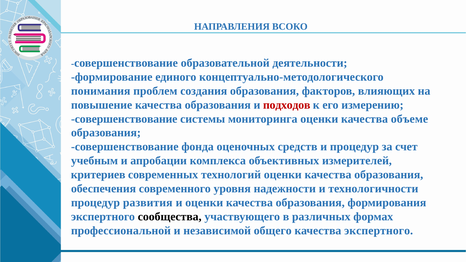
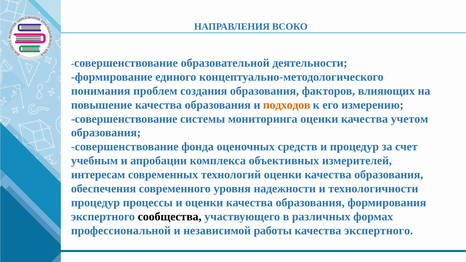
подходов colour: red -> orange (287, 105)
объеме: объеме -> учетом (410, 119)
критериев: критериев -> интересам (98, 175)
развития: развития -> процессы (148, 203)
общего: общего -> работы (273, 231)
